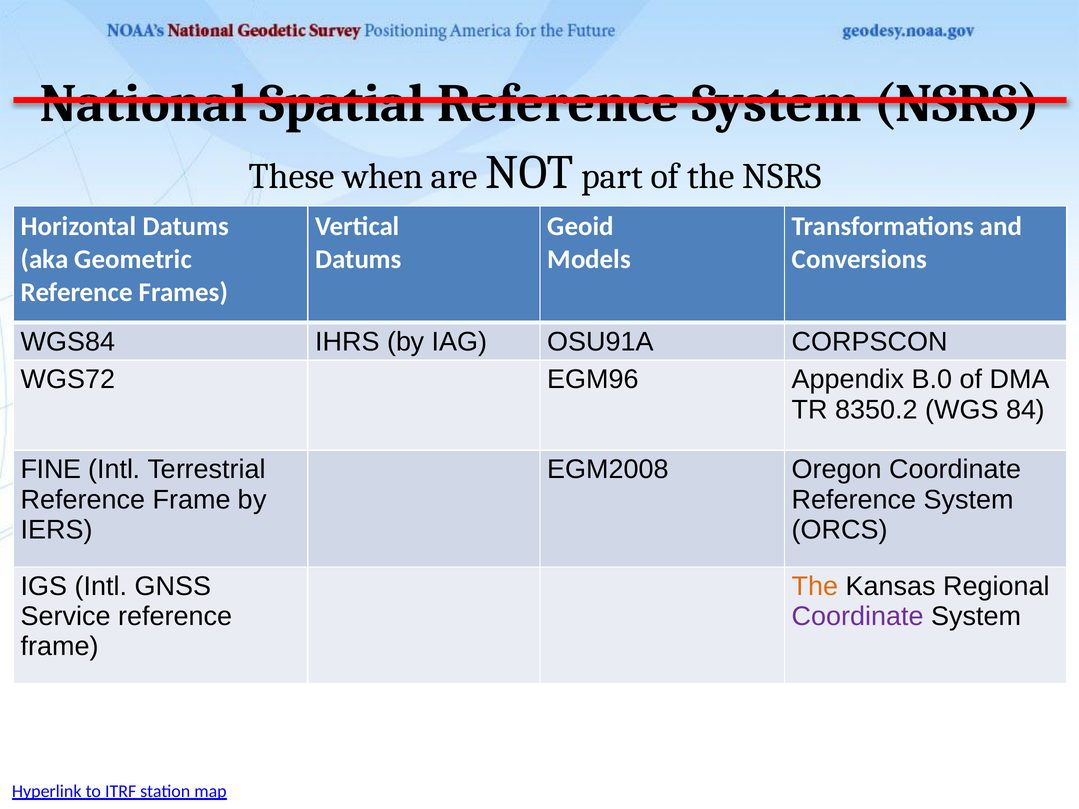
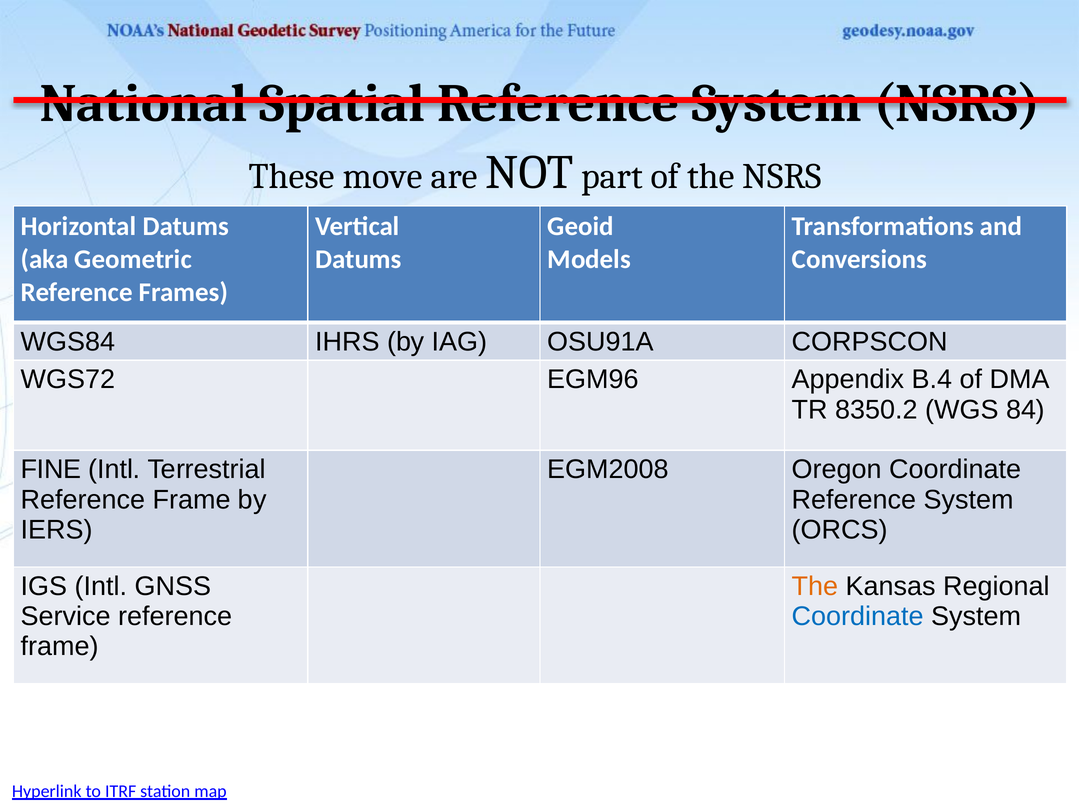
when: when -> move (383, 176)
B.0: B.0 -> B.4 (932, 380)
Coordinate colour: purple -> blue (858, 617)
